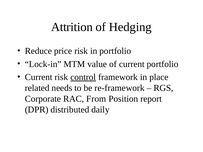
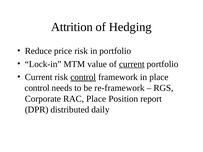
current underline: none -> present (132, 64)
related: related -> control (37, 88)
RAC From: From -> Place (96, 99)
